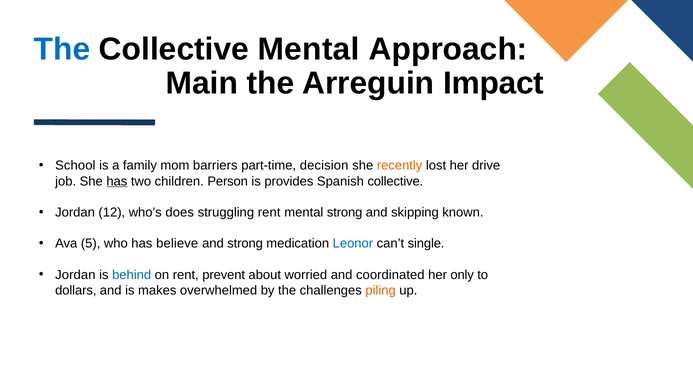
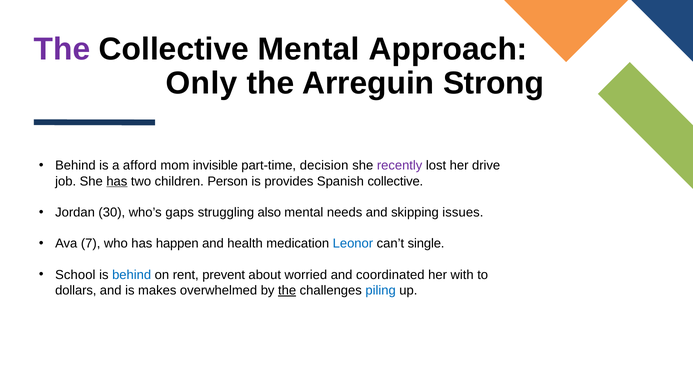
The colour: blue -> purple (62, 49)
Main: Main -> Only (202, 83)
Impact: Impact -> Strong (494, 83)
School: School -> Behind (75, 166)
family: family -> afford (140, 166)
barriers: barriers -> invisible (215, 166)
recently colour: orange -> purple (400, 166)
12: 12 -> 30 (112, 212)
does: does -> gaps (180, 212)
struggling rent: rent -> also (269, 212)
mental strong: strong -> needs (345, 212)
known: known -> issues (463, 212)
5: 5 -> 7 (91, 244)
believe: believe -> happen (177, 244)
and strong: strong -> health (245, 244)
Jordan: Jordan -> School (75, 275)
only: only -> with (462, 275)
the underline: none -> present (287, 290)
piling colour: orange -> blue (381, 290)
